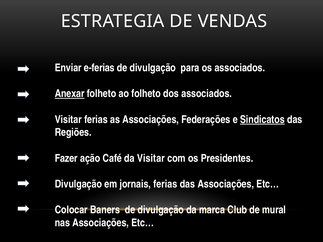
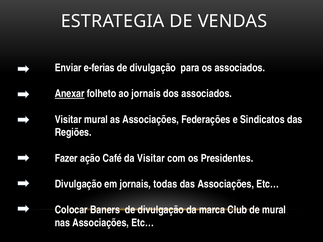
ao folheto: folheto -> jornais (146, 94)
Visitar ferias: ferias -> mural (96, 120)
Sindicatos underline: present -> none (262, 120)
jornais ferias: ferias -> todas (165, 184)
